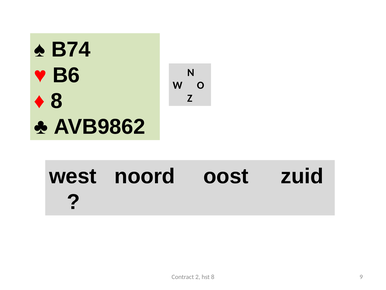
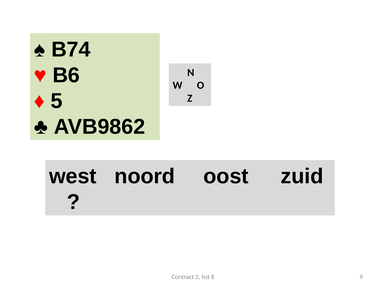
8: 8 -> 5 (57, 101)
